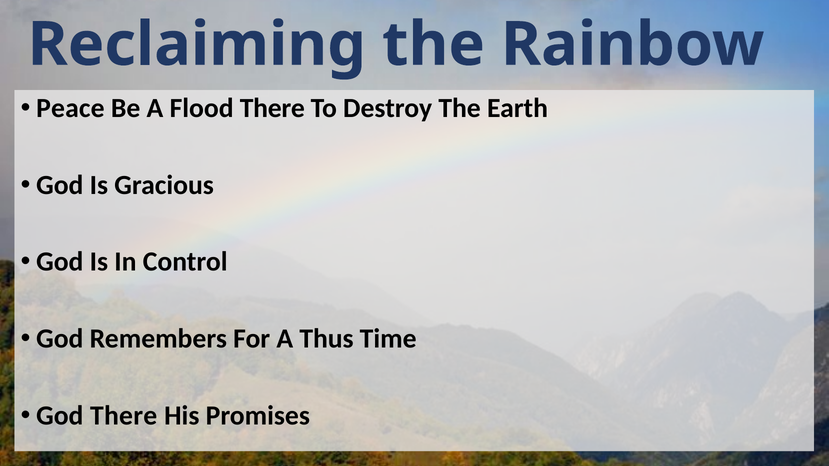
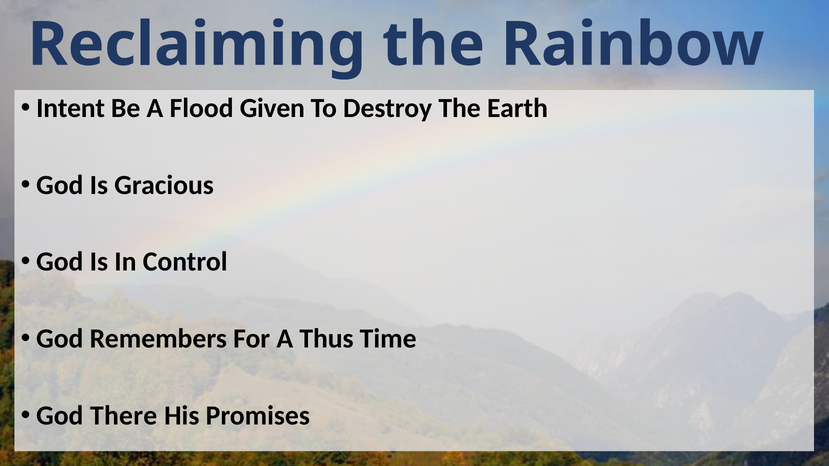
Peace: Peace -> Intent (71, 108)
Flood There: There -> Given (272, 108)
